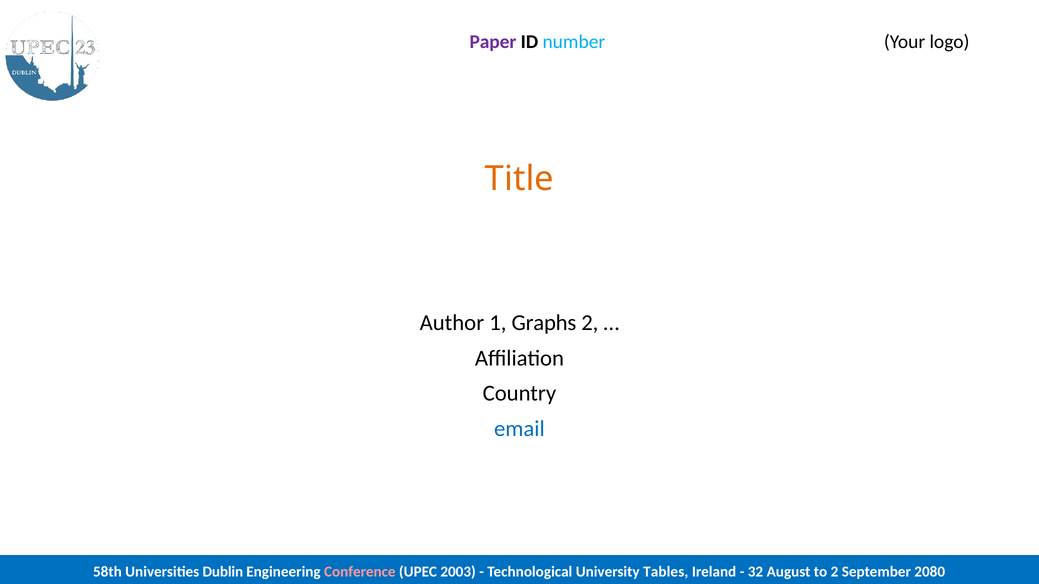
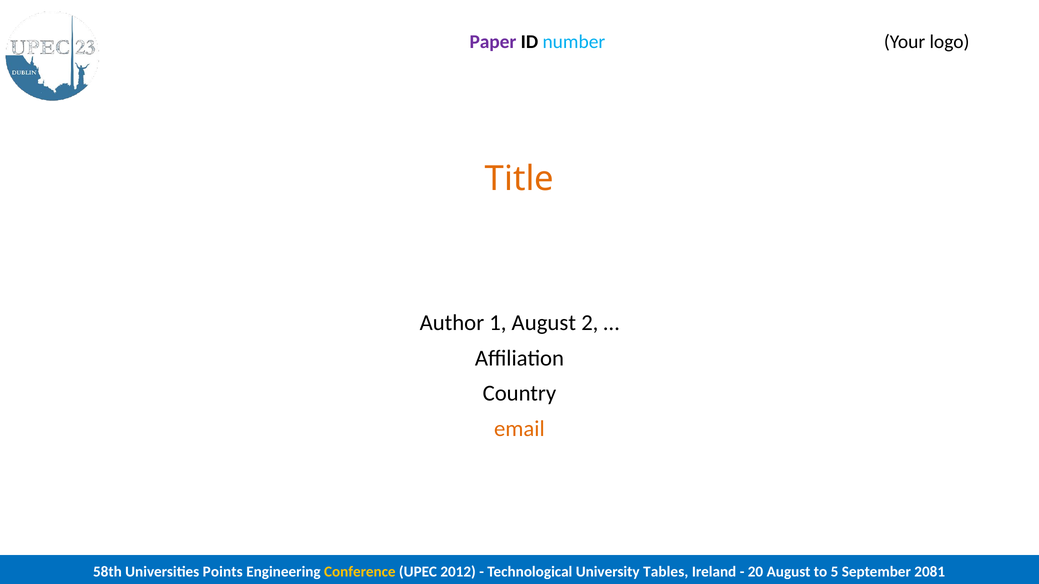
1 Graphs: Graphs -> August (544, 323)
email colour: blue -> orange (519, 429)
Dublin: Dublin -> Points (223, 572)
Conference colour: pink -> yellow (360, 572)
2003: 2003 -> 2012 (458, 572)
32: 32 -> 20 (756, 572)
to 2: 2 -> 5 (834, 572)
2080: 2080 -> 2081 (930, 572)
